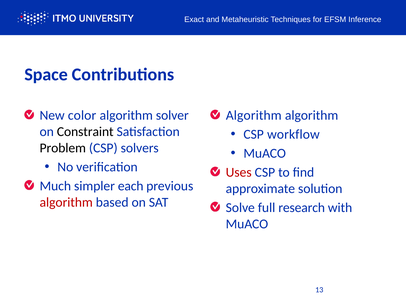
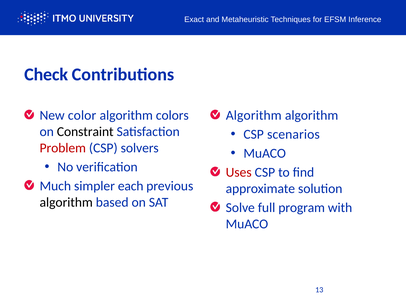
Space: Space -> Check (46, 75)
solver: solver -> colors (172, 115)
workflow: workflow -> scenarios (293, 134)
Problem colour: black -> red (63, 148)
algorithm colour: red -> black (66, 202)
research: research -> program (302, 207)
